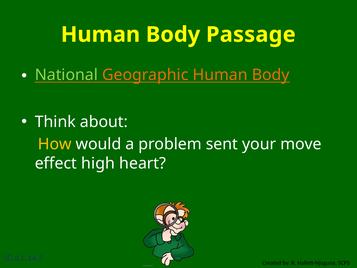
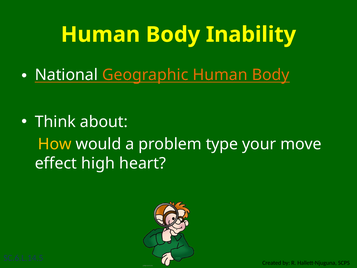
Passage: Passage -> Inability (251, 35)
National colour: light green -> white (66, 75)
sent: sent -> type (222, 144)
